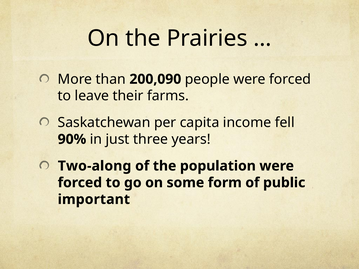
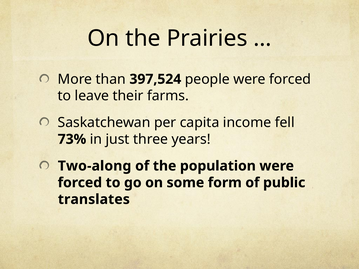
200,090: 200,090 -> 397,524 (155, 79)
90%: 90% -> 73% (72, 139)
important: important -> translates (94, 200)
